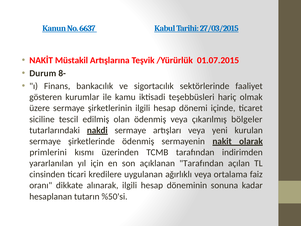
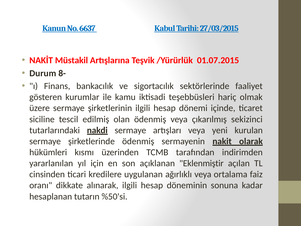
bölgeler: bölgeler -> sekizinci (247, 119)
primlerini: primlerini -> hükümleri (48, 152)
açıklanan Tarafından: Tarafından -> Eklenmiştir (201, 163)
